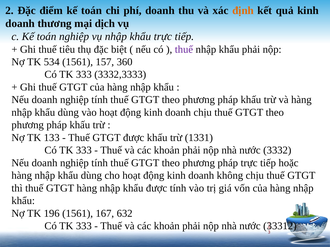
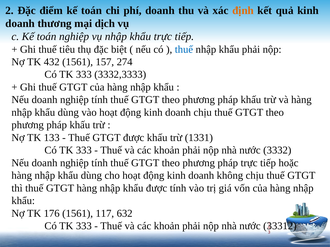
thuế colour: purple -> blue (184, 49)
534: 534 -> 432 (52, 62)
360: 360 -> 274 (125, 62)
196: 196 -> 176 (52, 214)
167: 167 -> 117 (105, 214)
